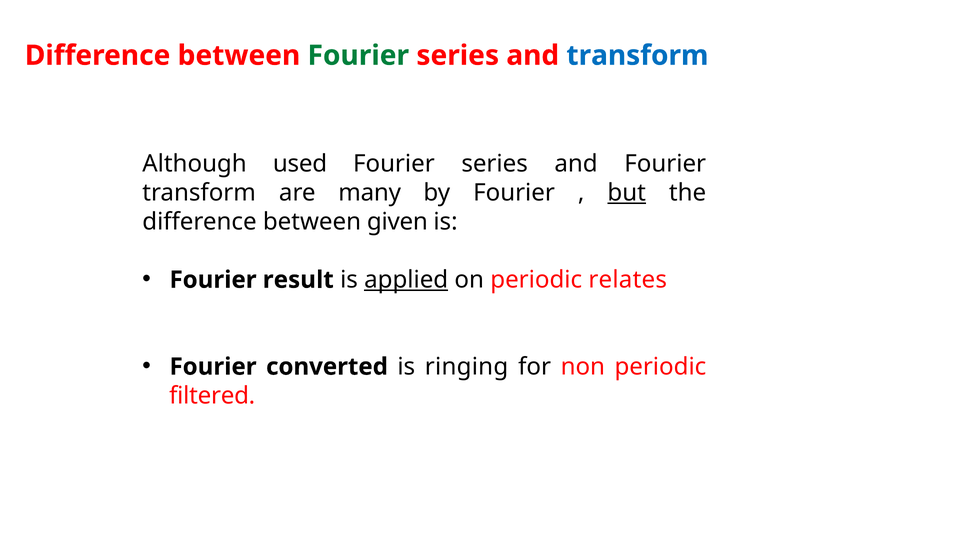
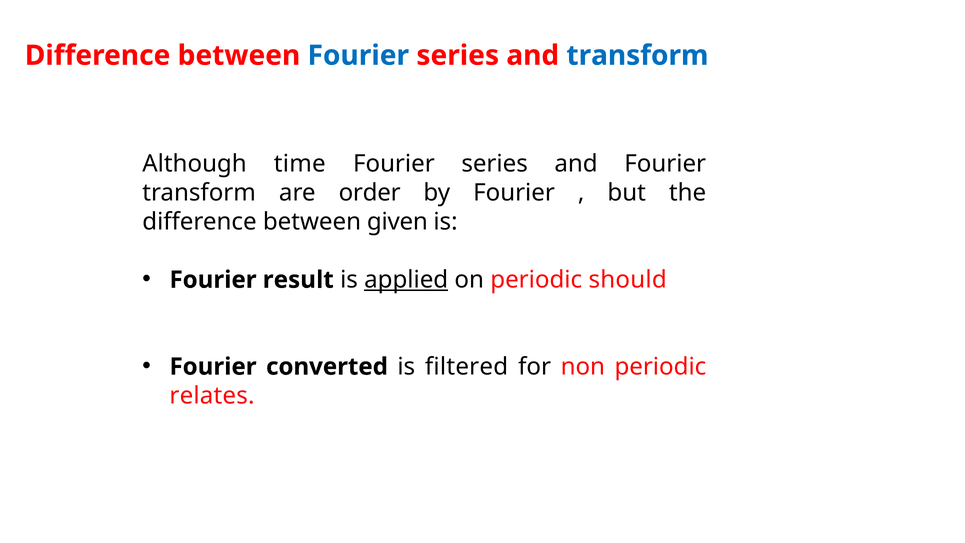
Fourier colour: green -> blue (358, 55)
used: used -> time (300, 164)
many: many -> order (370, 193)
but underline: present -> none (627, 193)
relates: relates -> should (628, 280)
ringing: ringing -> filtered (467, 367)
filtered: filtered -> relates (212, 396)
